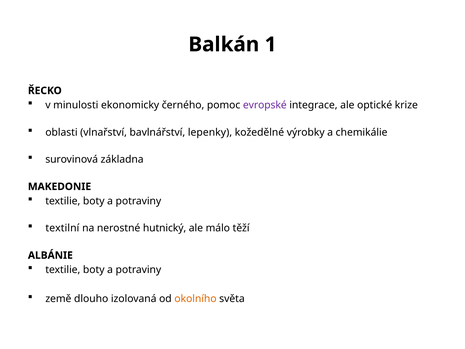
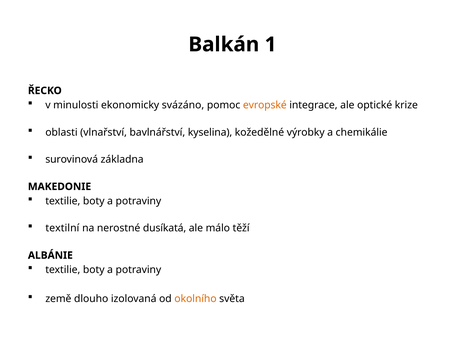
černého: černého -> svázáno (183, 105)
evropské colour: purple -> orange (265, 105)
lepenky: lepenky -> kyselina (210, 132)
hutnický: hutnický -> dusíkatá (165, 228)
